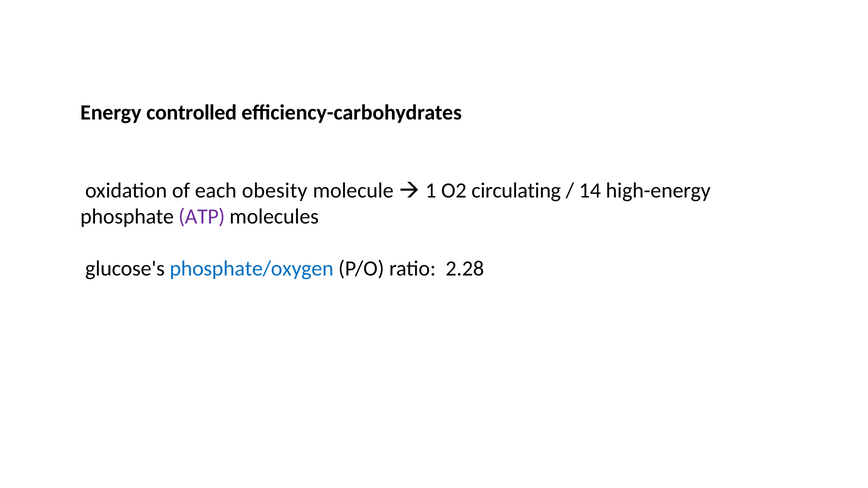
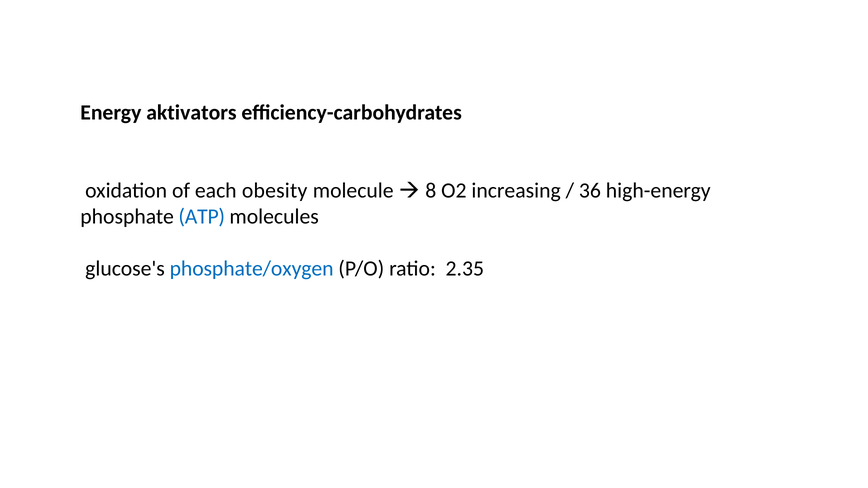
controlled: controlled -> aktivators (191, 112)
1: 1 -> 8 (431, 191)
circulating: circulating -> increasing (516, 191)
14: 14 -> 36 (590, 191)
ATP colour: purple -> blue (202, 217)
2.28: 2.28 -> 2.35 (465, 269)
